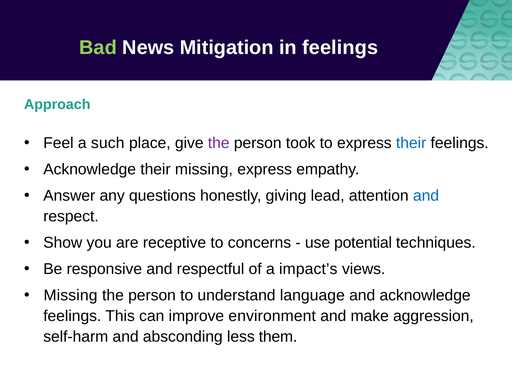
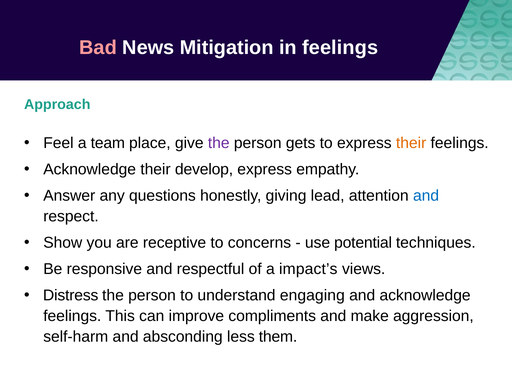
Bad colour: light green -> pink (98, 47)
such: such -> team (108, 143)
took: took -> gets (301, 143)
their colour: blue -> orange (411, 143)
their missing: missing -> develop (204, 169)
Missing: Missing -> Distress (71, 295)
language: language -> engaging (312, 295)
environment: environment -> compliments (272, 316)
